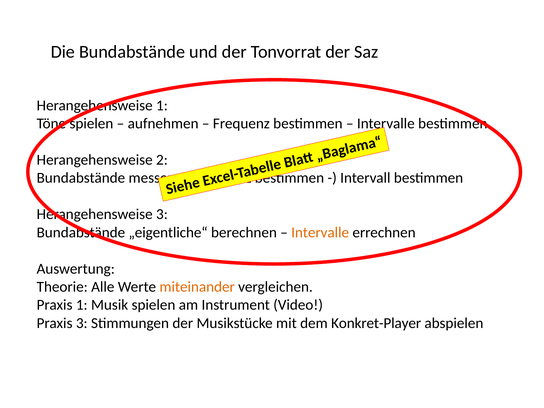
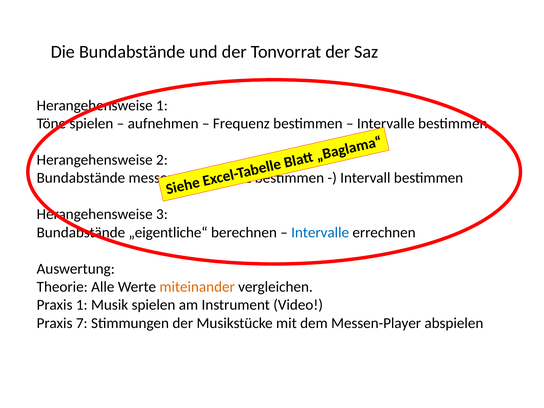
Intervalle colour: orange -> blue (320, 232)
Praxis 3: 3 -> 7 (82, 323)
Konkret-Player: Konkret-Player -> Messen-Player (376, 323)
